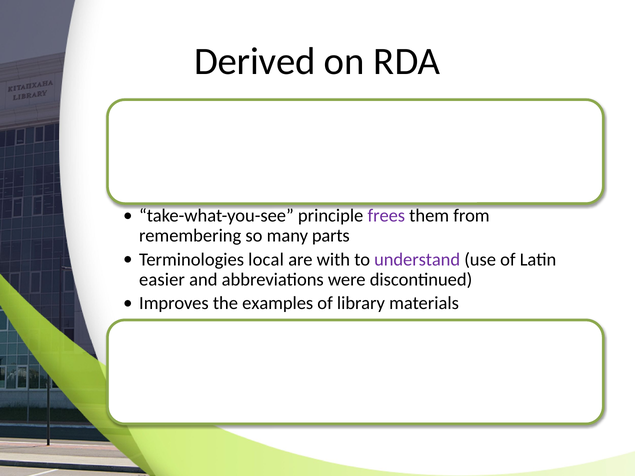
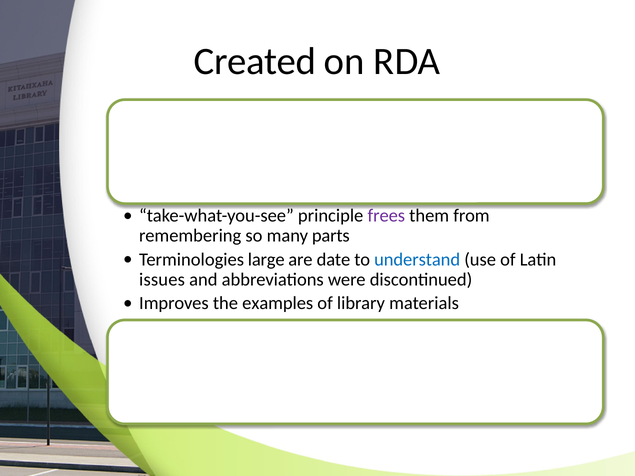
Derived: Derived -> Created (255, 61)
local: local -> large (266, 260)
with: with -> date (333, 260)
understand colour: purple -> blue (417, 260)
easier: easier -> issues (162, 280)
